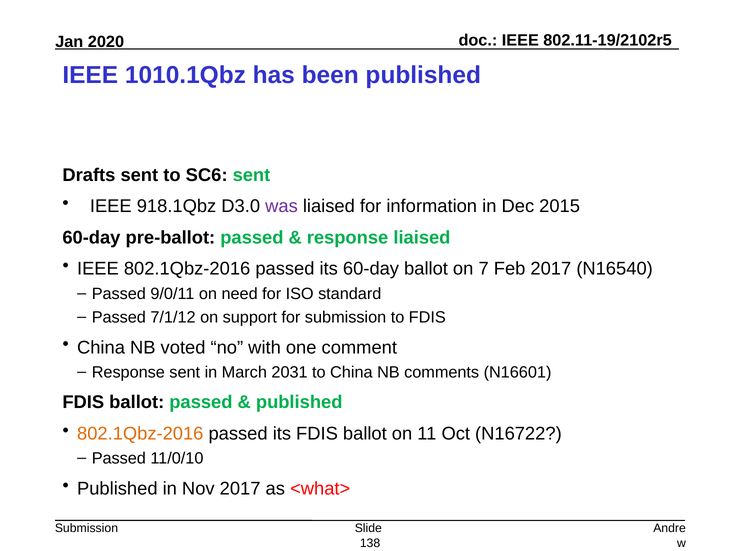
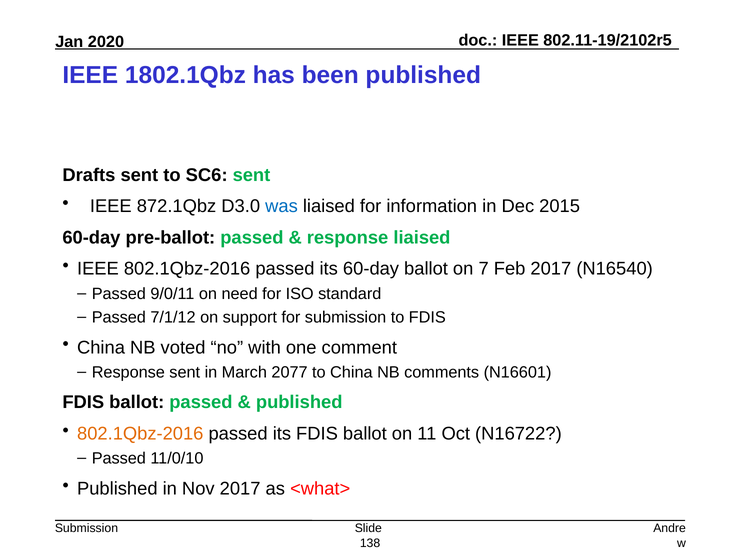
1010.1Qbz: 1010.1Qbz -> 1802.1Qbz (185, 75)
918.1Qbz: 918.1Qbz -> 872.1Qbz (177, 206)
was colour: purple -> blue (282, 206)
2031: 2031 -> 2077 (290, 372)
